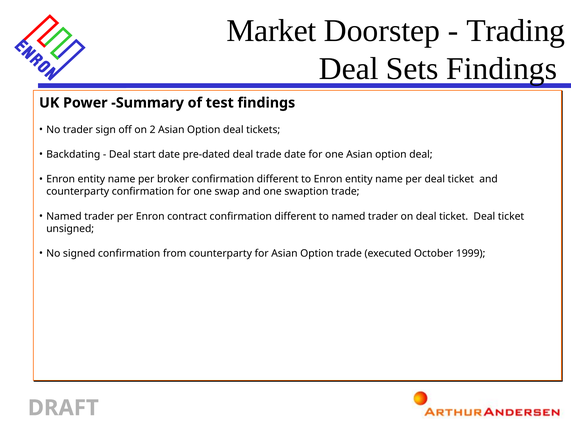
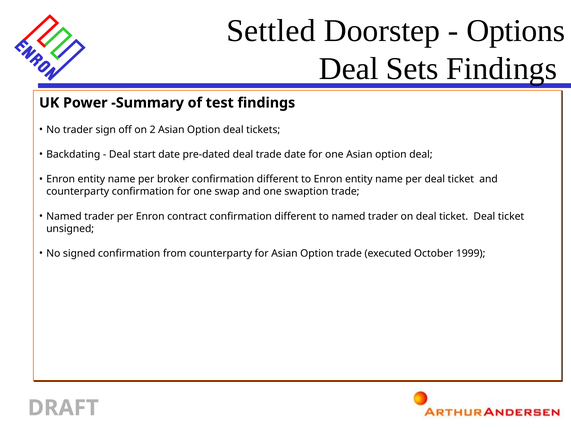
Market: Market -> Settled (271, 31)
Trading: Trading -> Options (516, 31)
